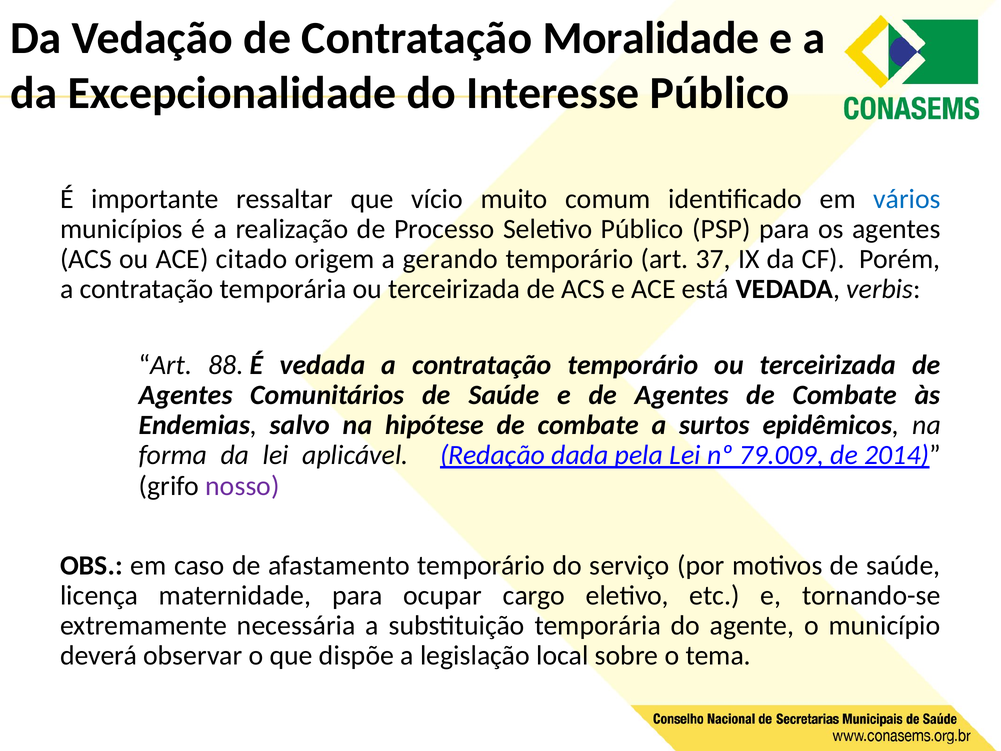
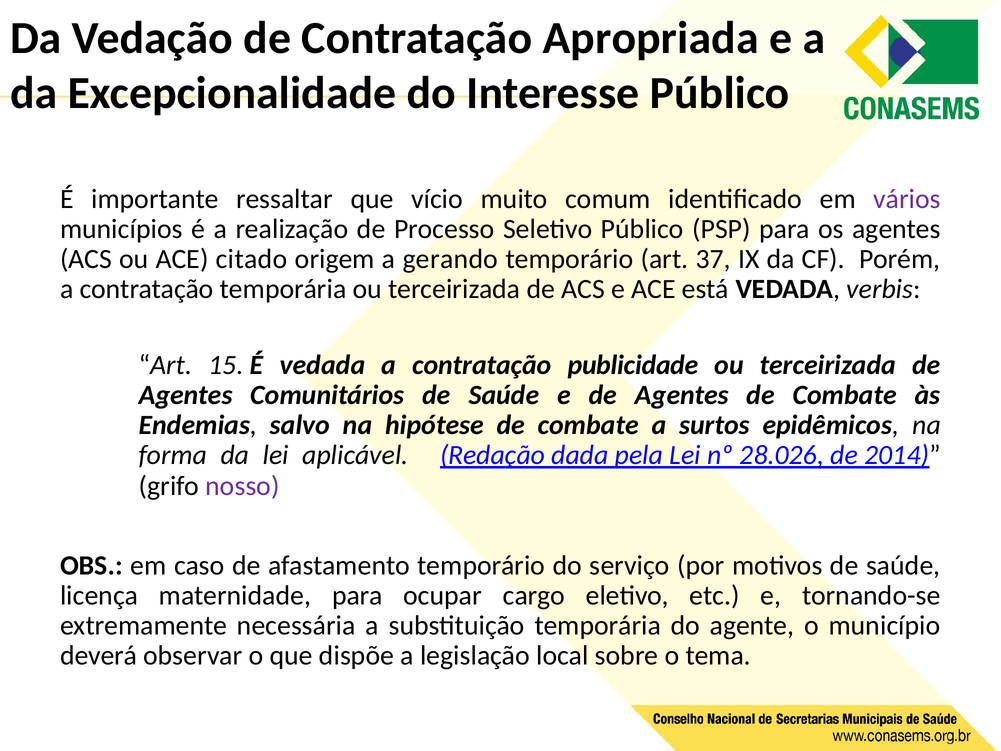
Moralidade: Moralidade -> Apropriada (651, 38)
vários colour: blue -> purple (907, 199)
88: 88 -> 15 (226, 365)
contratação temporário: temporário -> publicidade (633, 365)
79.009: 79.009 -> 28.026 (782, 455)
